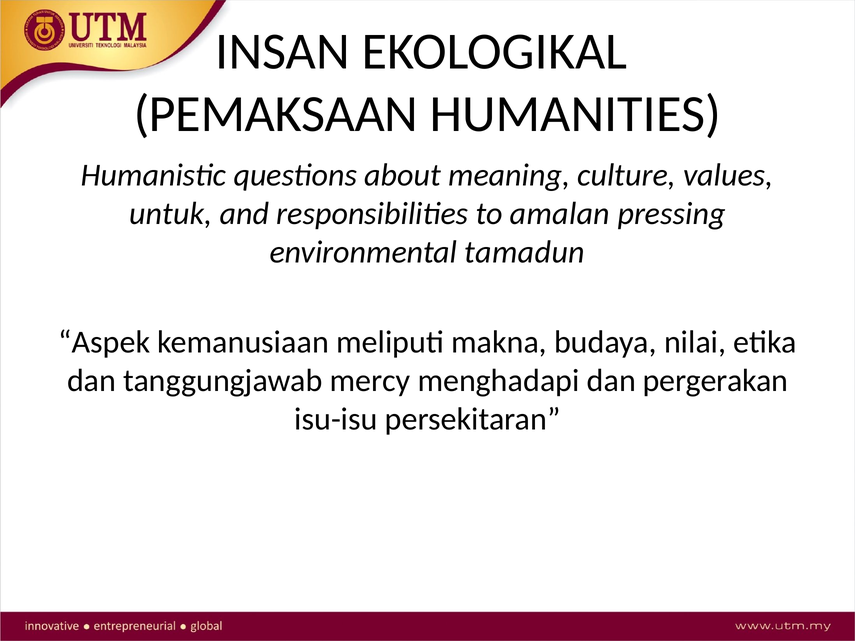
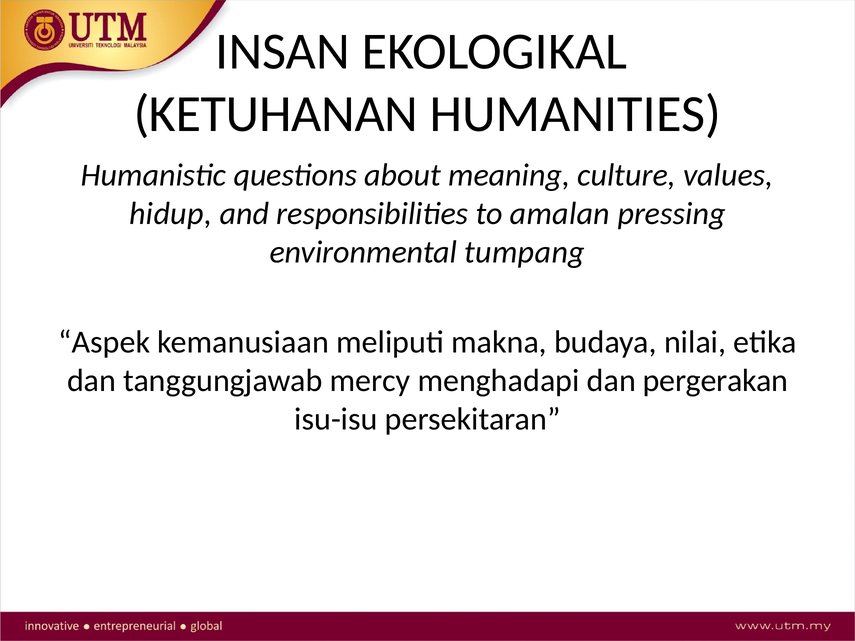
PEMAKSAAN: PEMAKSAAN -> KETUHANAN (276, 114)
untuk: untuk -> hidup (171, 214)
tamadun: tamadun -> tumpang (525, 252)
